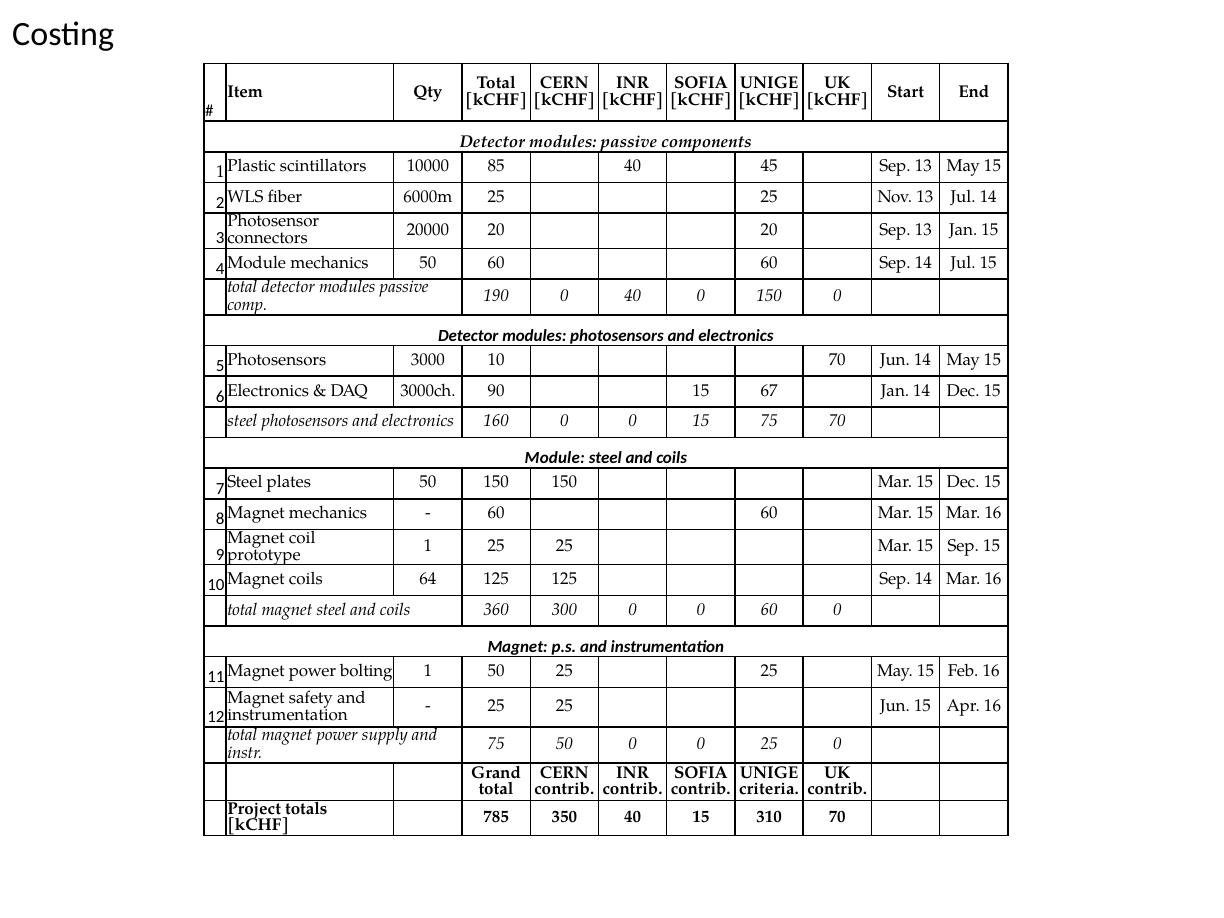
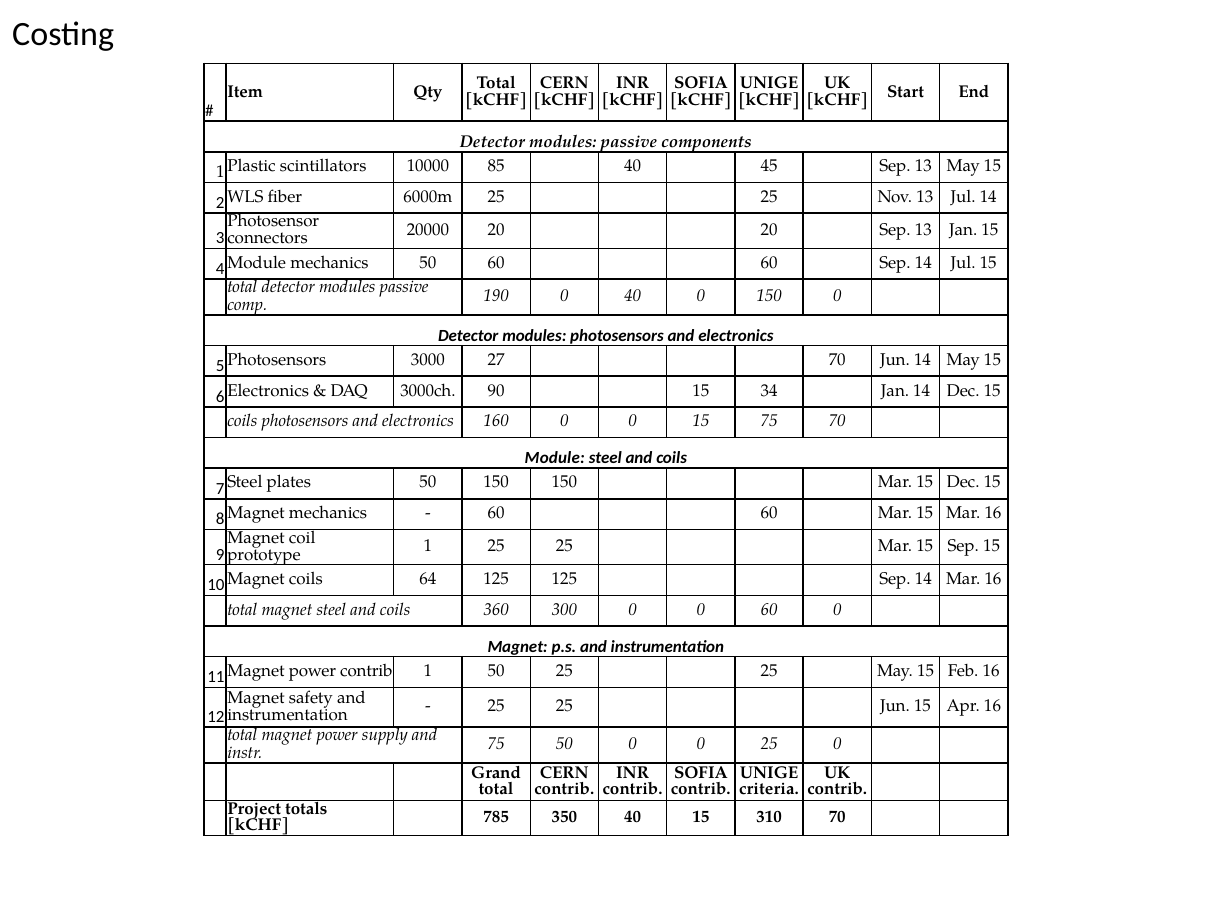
3000 10: 10 -> 27 (496, 360)
67: 67 -> 34 (769, 390)
steel: steel -> coils (242, 421)
power bolting: bolting -> contrib (366, 671)
